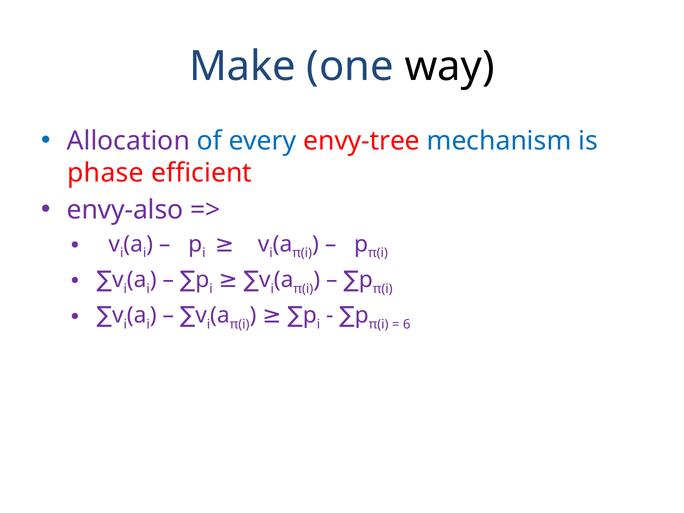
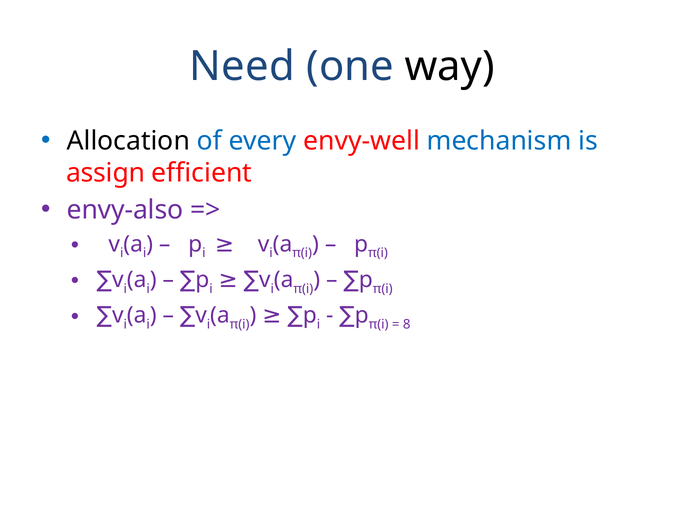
Make: Make -> Need (242, 66)
Allocation colour: purple -> black (128, 141)
envy-tree: envy-tree -> envy-well (362, 141)
phase: phase -> assign (106, 173)
6: 6 -> 8 (407, 324)
